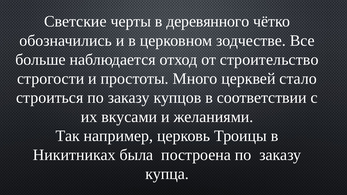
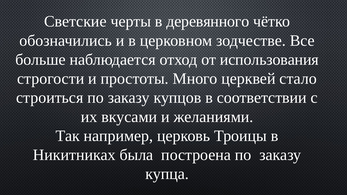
строительство: строительство -> использования (269, 60)
